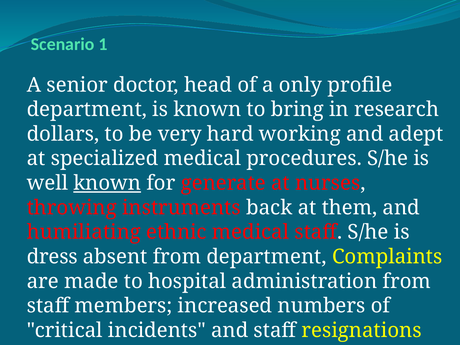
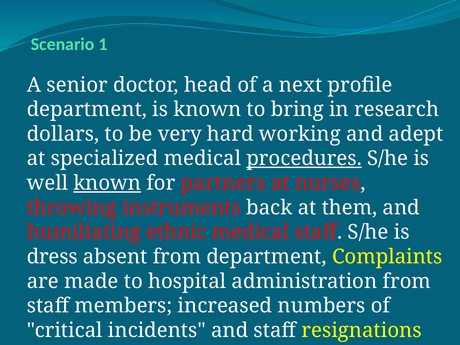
only: only -> next (301, 85)
procedures underline: none -> present (304, 159)
generate: generate -> partners (223, 183)
